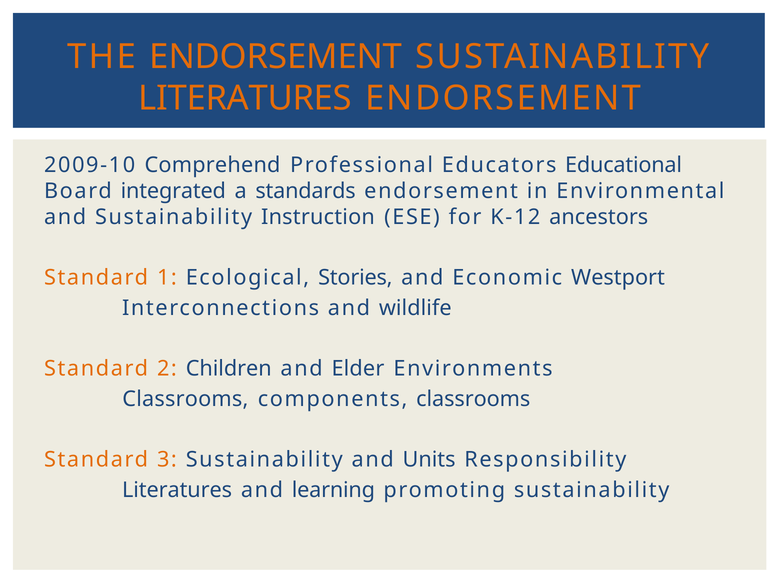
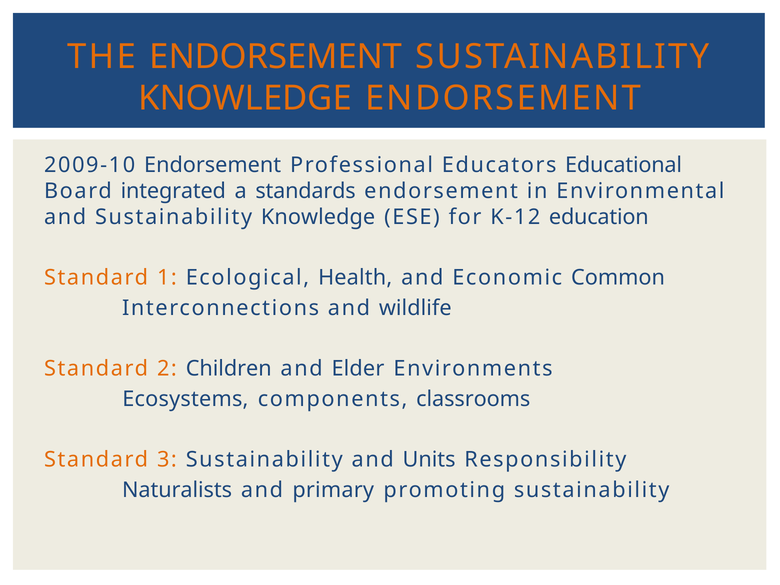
LITERATURES: LITERATURES -> KNOWLEDGE (245, 98)
2009-10 Comprehend: Comprehend -> Endorsement (213, 165)
and Sustainability Instruction: Instruction -> Knowledge (318, 217)
ancestors: ancestors -> education (599, 217)
Stories: Stories -> Health (355, 278)
Westport: Westport -> Common (618, 278)
Classrooms: Classrooms -> Ecosystems (185, 399)
Literatures: Literatures -> Naturalists (177, 490)
learning: learning -> primary (333, 490)
